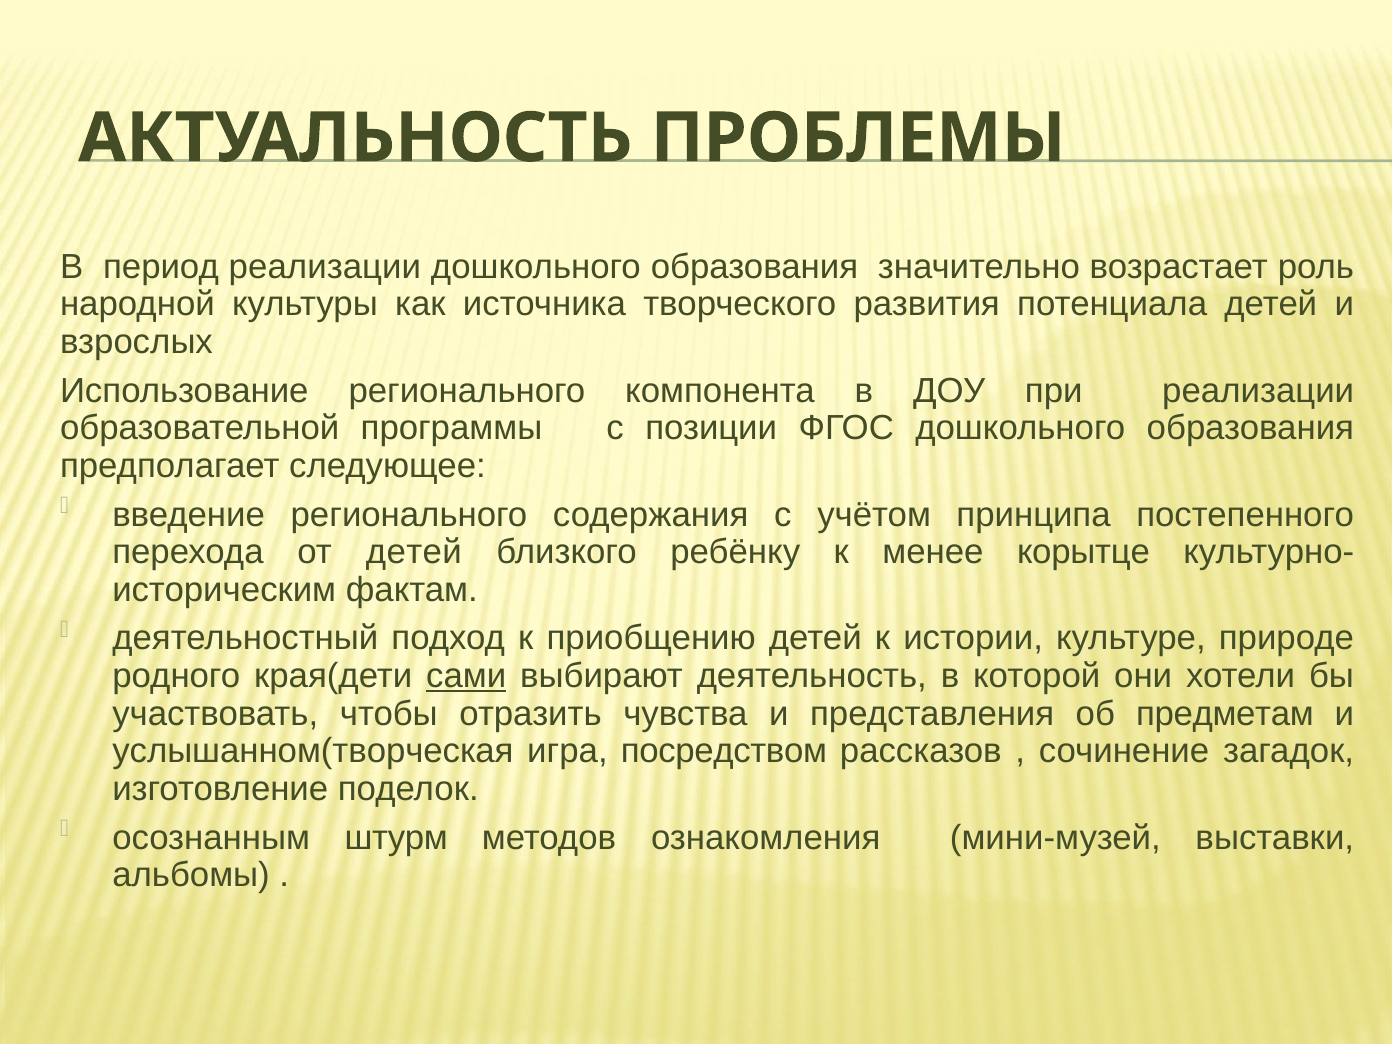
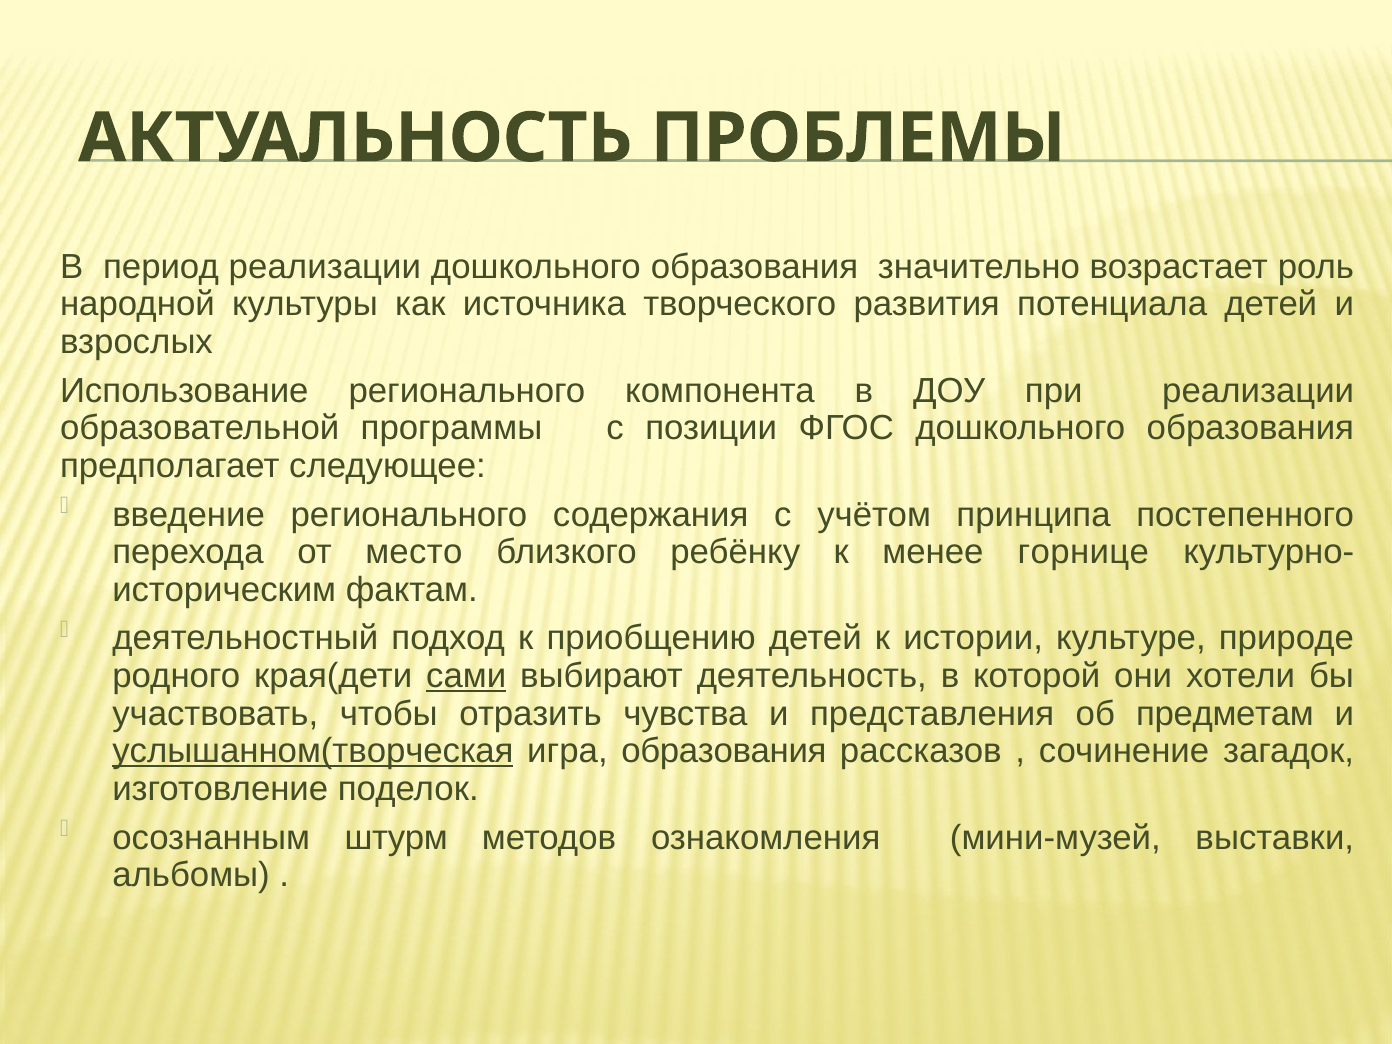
от детей: детей -> место (414, 552)
корытце: корытце -> горнице (1083, 552)
услышанном(творческая underline: none -> present (313, 751)
игра посредством: посредством -> образования (724, 751)
